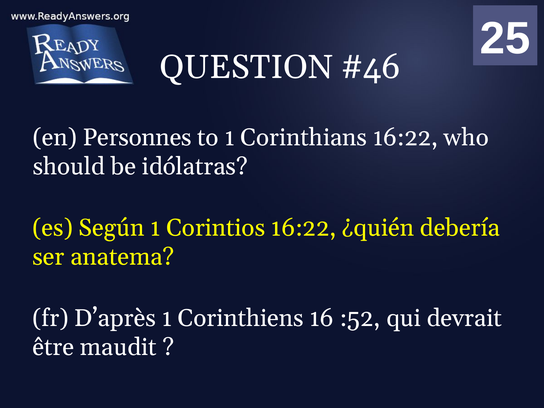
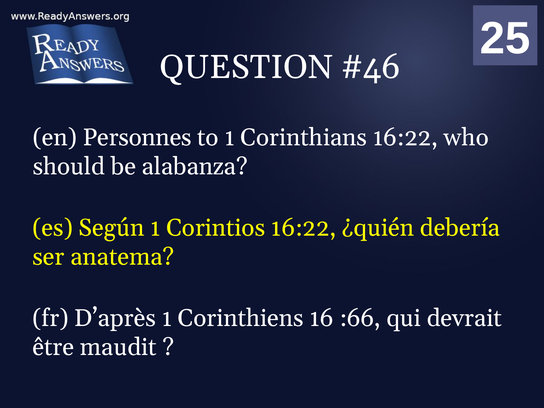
idólatras: idólatras -> alabanza (195, 167)
:52: :52 -> :66 (360, 318)
